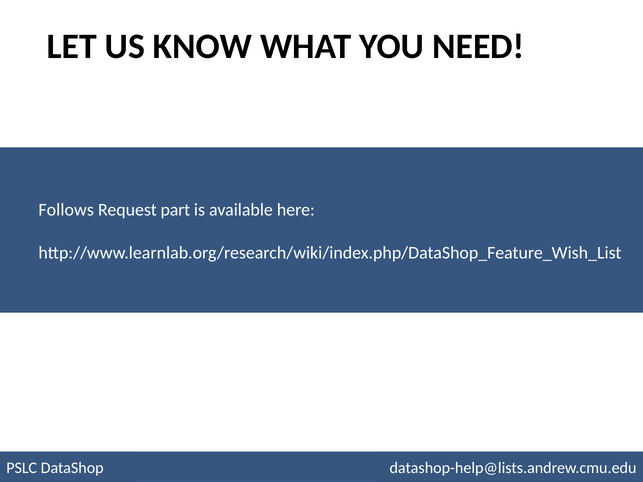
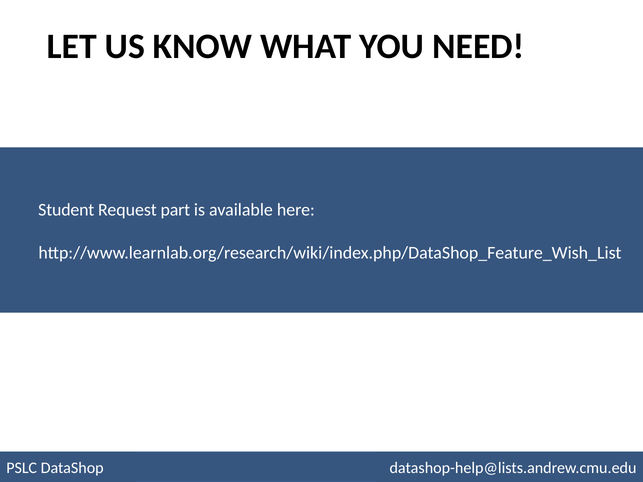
Follows: Follows -> Student (66, 210)
